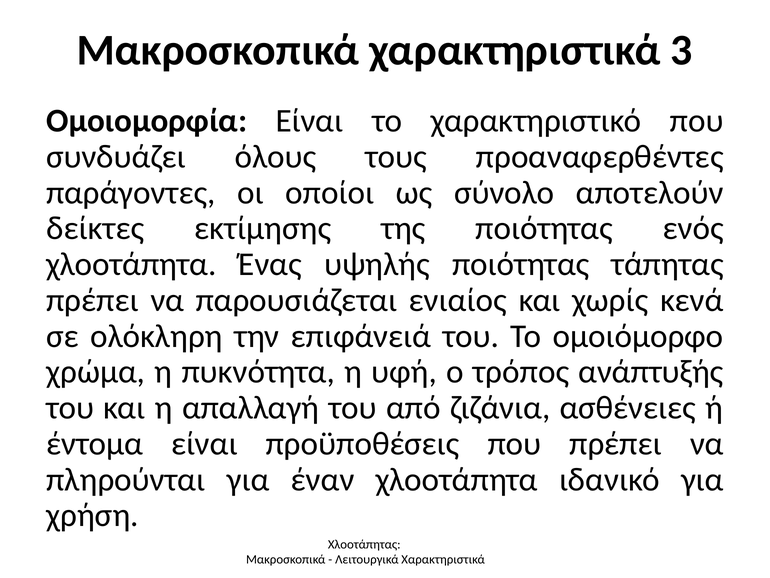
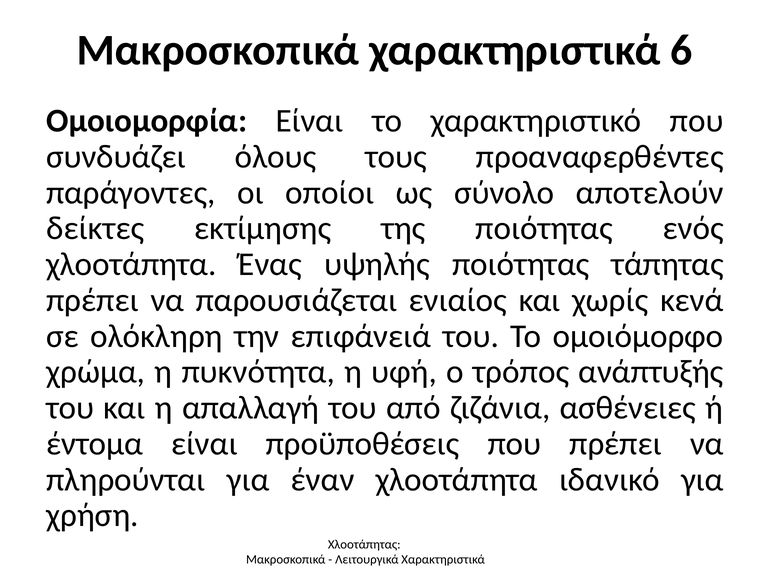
3: 3 -> 6 (681, 50)
